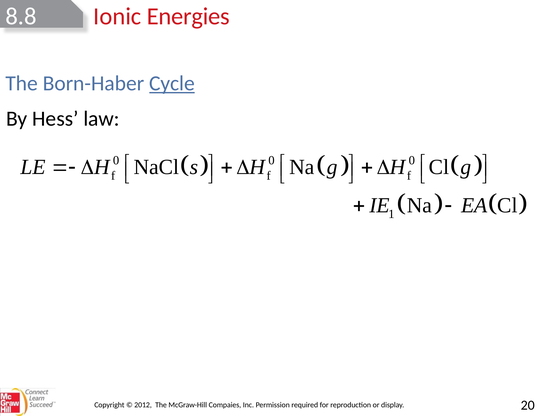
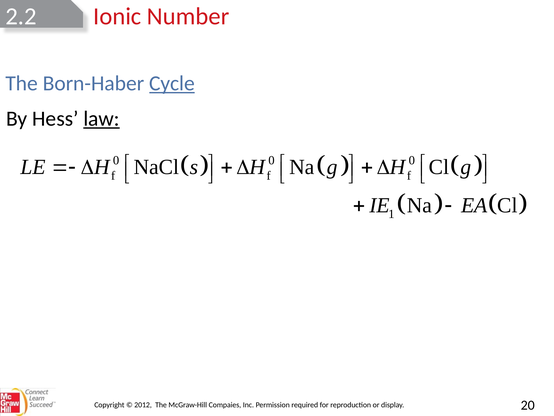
8.8: 8.8 -> 2.2 (21, 16)
Energies: Energies -> Number (188, 16)
law underline: none -> present (102, 119)
